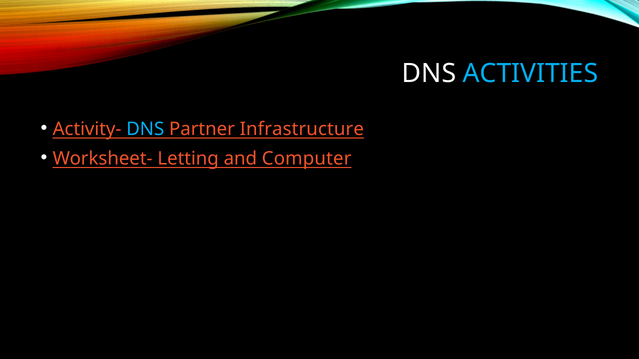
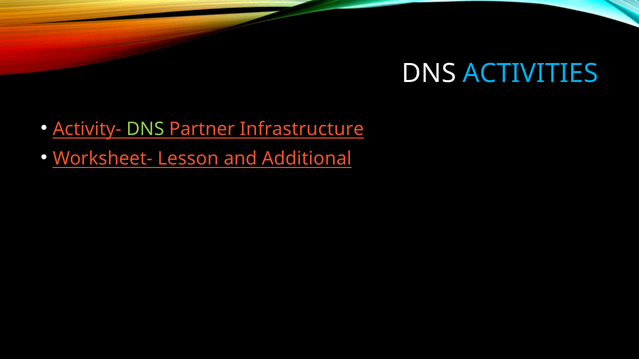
DNS colour: light blue -> light green (145, 129)
Letting: Letting -> Lesson (188, 159)
Computer: Computer -> Additional (307, 159)
